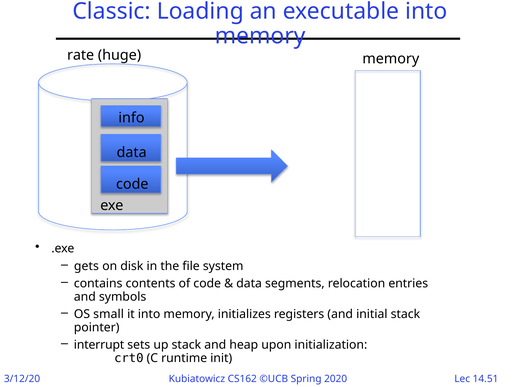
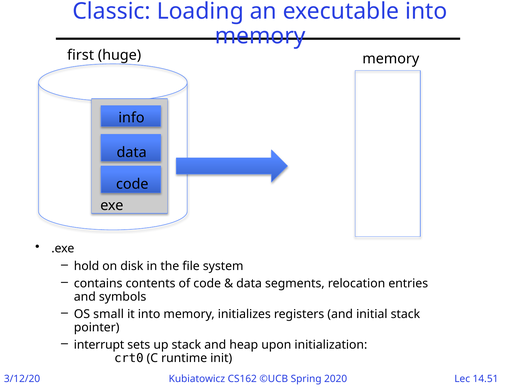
rate: rate -> first (81, 55)
gets: gets -> hold (87, 266)
